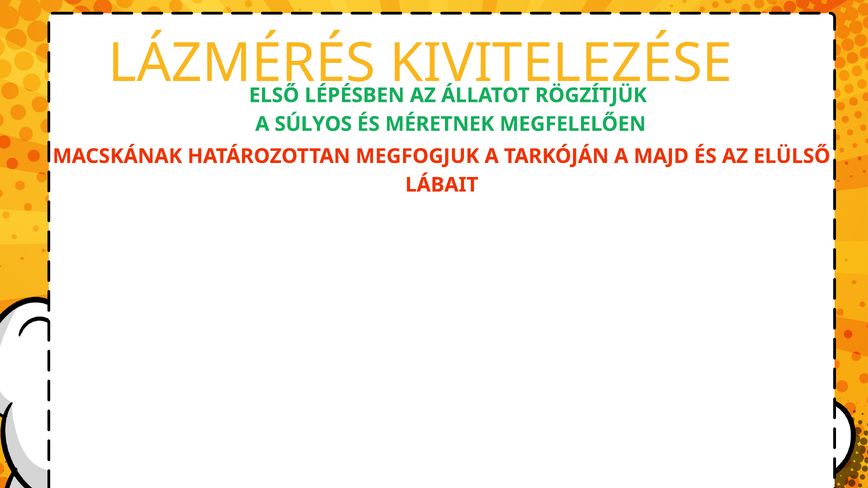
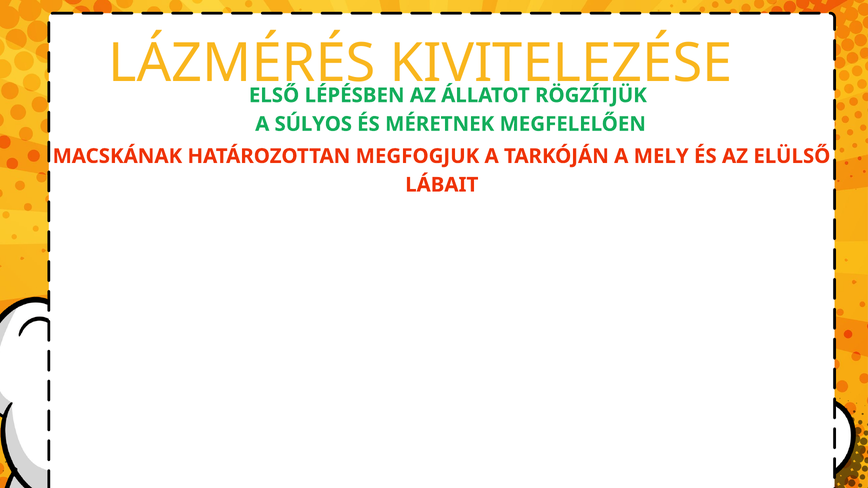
MAJD: MAJD -> MELY (661, 156)
